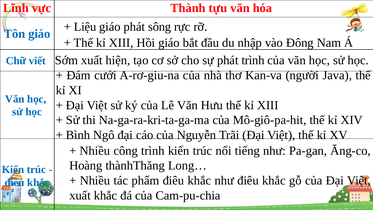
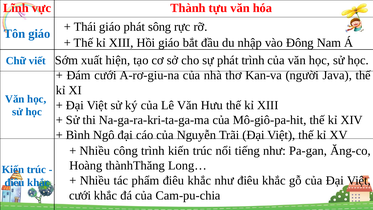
Liệu: Liệu -> Thái (85, 27)
xuất: xuất -> cưới (80, 195)
